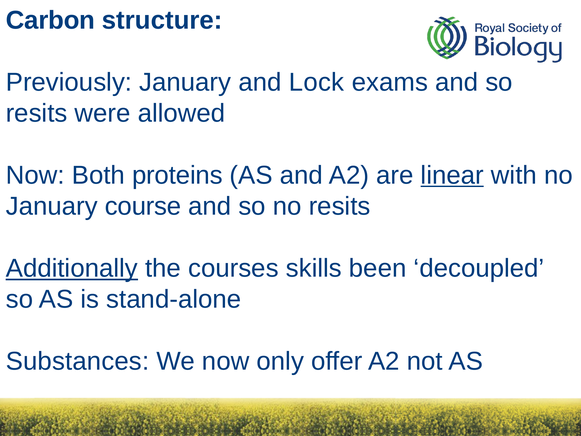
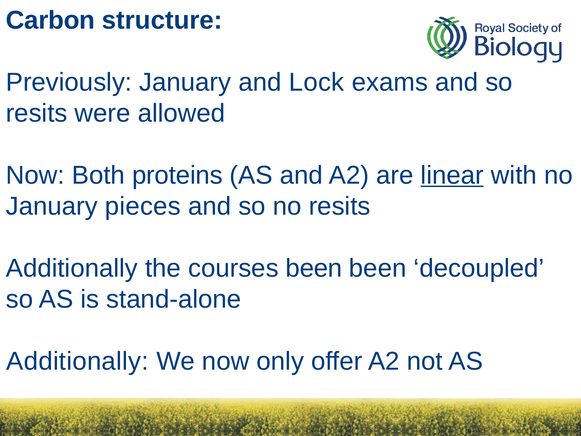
course: course -> pieces (143, 206)
Additionally underline: present -> none (72, 268)
courses skills: skills -> been (314, 268)
Substances: Substances -> Additionally (77, 361)
